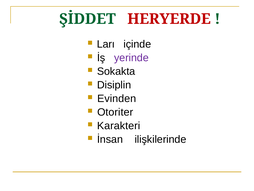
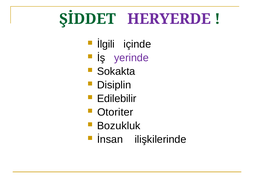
HERYERDE colour: red -> purple (169, 19)
Ları: Ları -> İlgili (106, 44)
Evinden: Evinden -> Edilebilir (117, 98)
Karakteri: Karakteri -> Bozukluk (119, 125)
